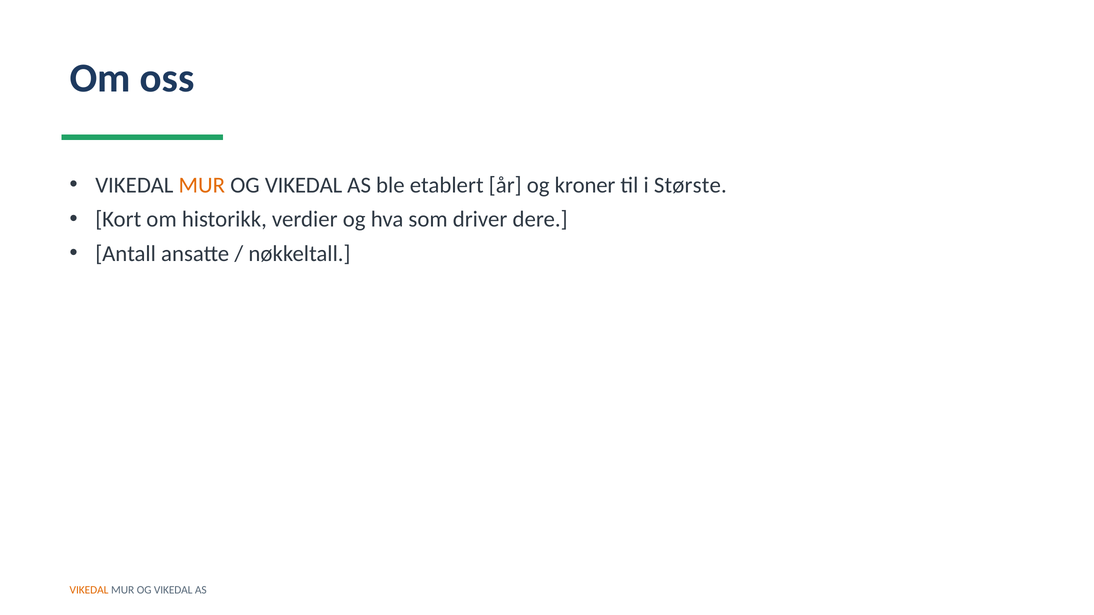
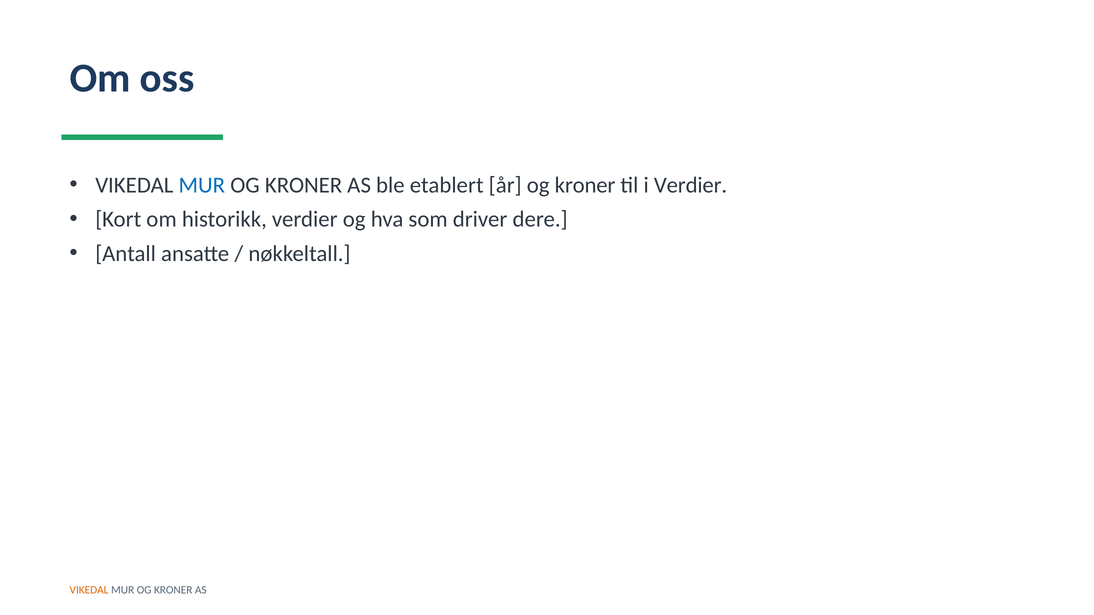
MUR colour: orange -> blue (202, 185)
VIKEDAL: VIKEDAL -> KRONER (304, 185)
i Største: Største -> Verdier (691, 185)
VIKEDAL: VIKEDAL -> KRONER (173, 590)
